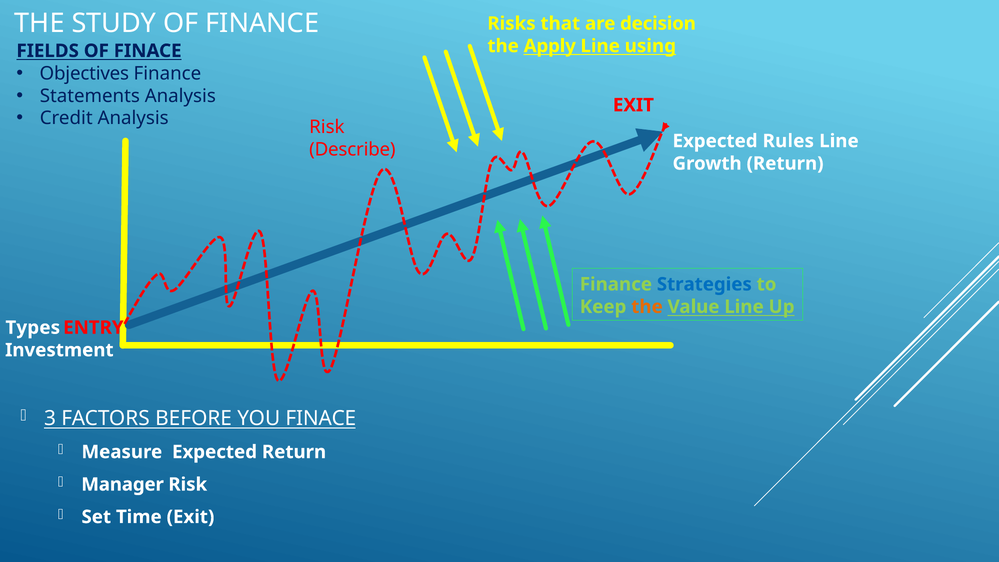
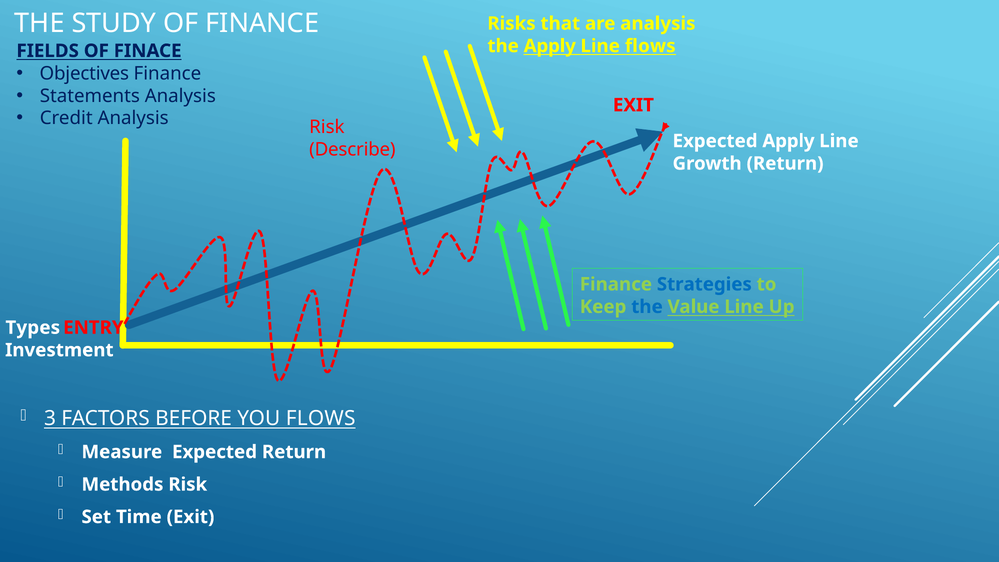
are decision: decision -> analysis (658, 24)
Line using: using -> flows (650, 46)
Expected Rules: Rules -> Apply (788, 141)
the colour: orange -> blue (647, 307)
YOU FINACE: FINACE -> FLOWS (321, 418)
Manager: Manager -> Methods (122, 484)
